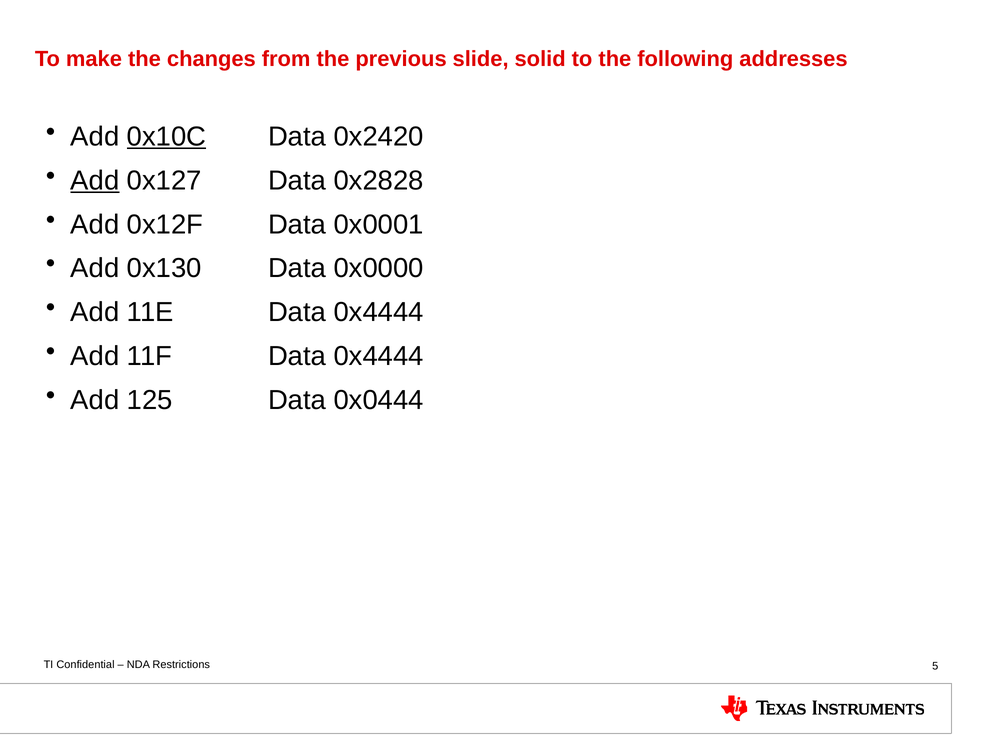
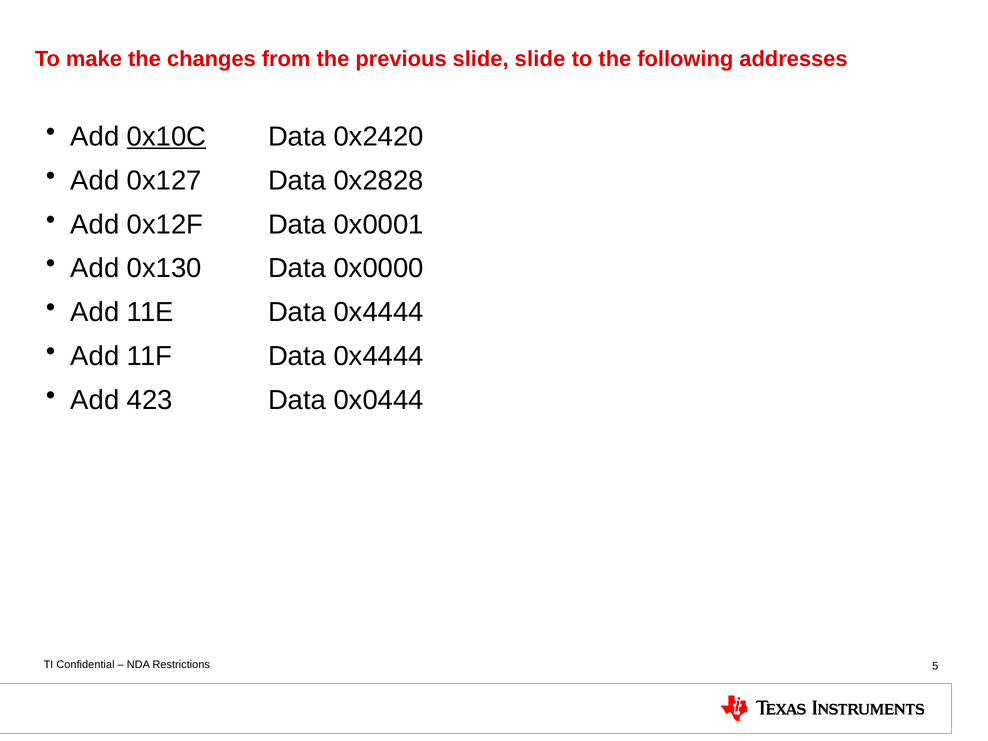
slide solid: solid -> slide (540, 59)
Add underline: present -> none (95, 181)
125: 125 -> 423 (150, 400)
